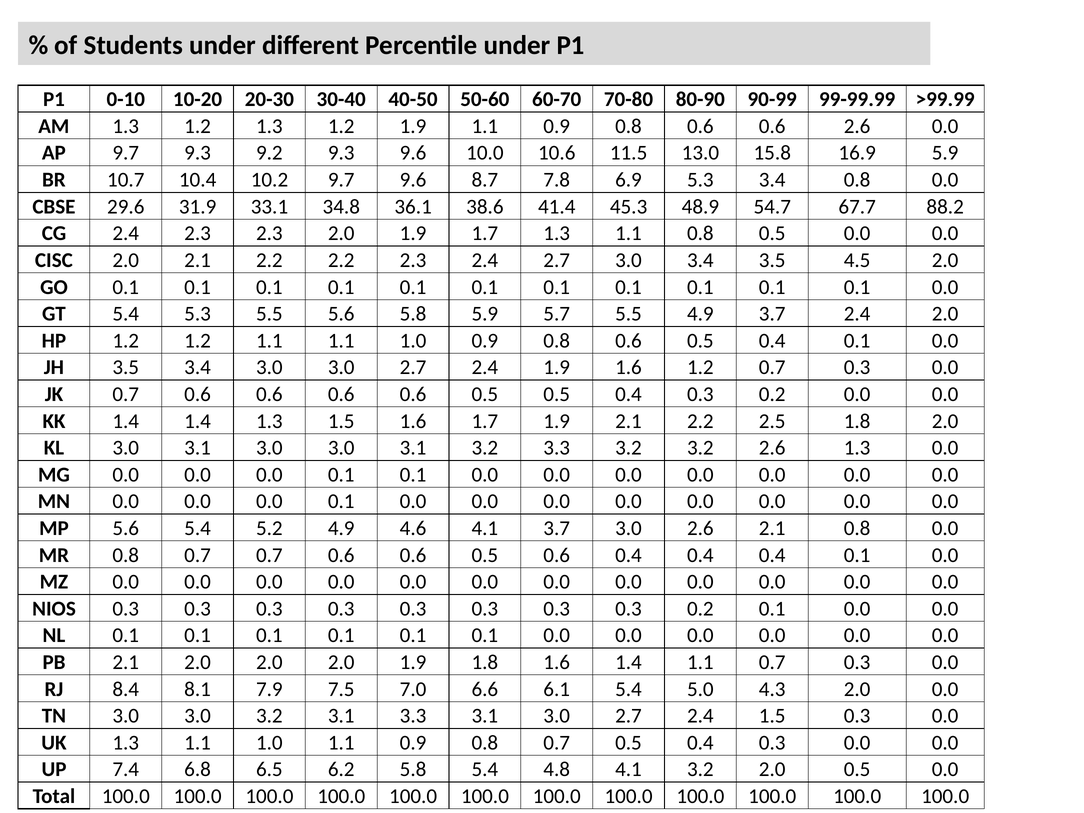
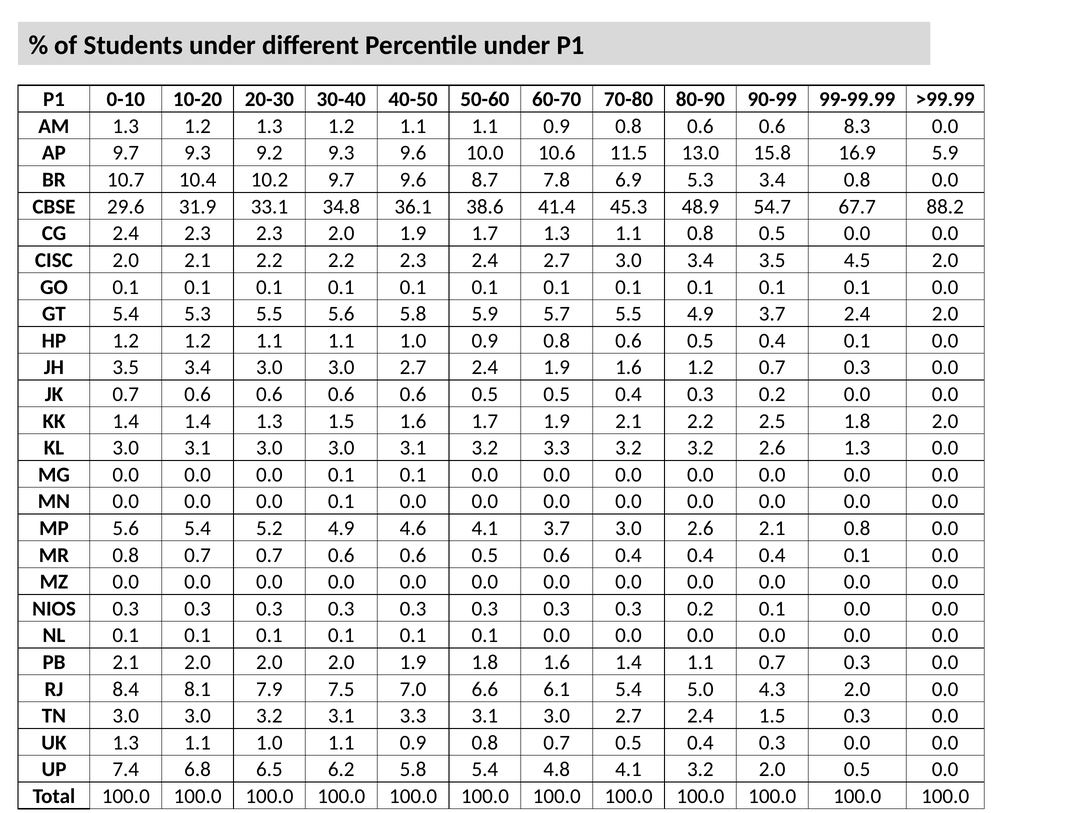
1.3 1.2 1.9: 1.9 -> 1.1 (413, 126)
0.6 2.6: 2.6 -> 8.3 (857, 126)
